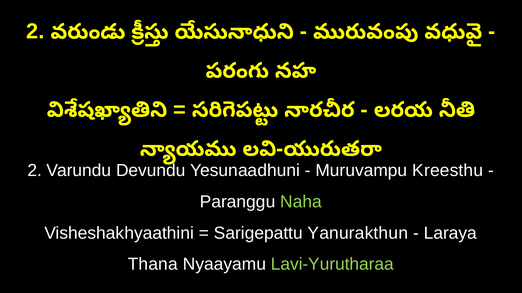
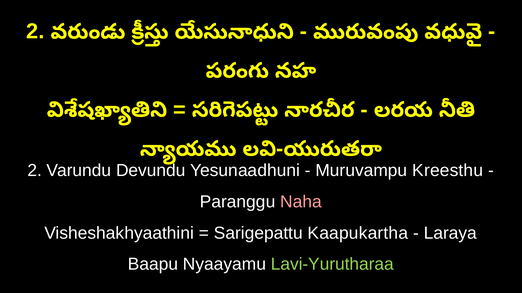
Naha colour: light green -> pink (301, 202)
Yanurakthun: Yanurakthun -> Kaapukartha (358, 233)
Thana: Thana -> Baapu (153, 265)
